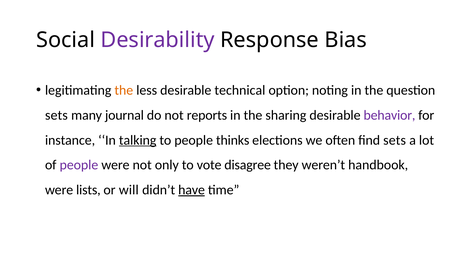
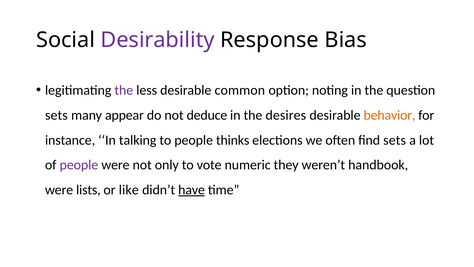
the colour: orange -> purple (124, 90)
technical: technical -> common (240, 90)
journal: journal -> appear (124, 115)
reports: reports -> deduce (207, 115)
sharing: sharing -> desires (286, 115)
behavior colour: purple -> orange (389, 115)
talking underline: present -> none (138, 140)
disagree: disagree -> numeric (248, 165)
will: will -> like (129, 190)
